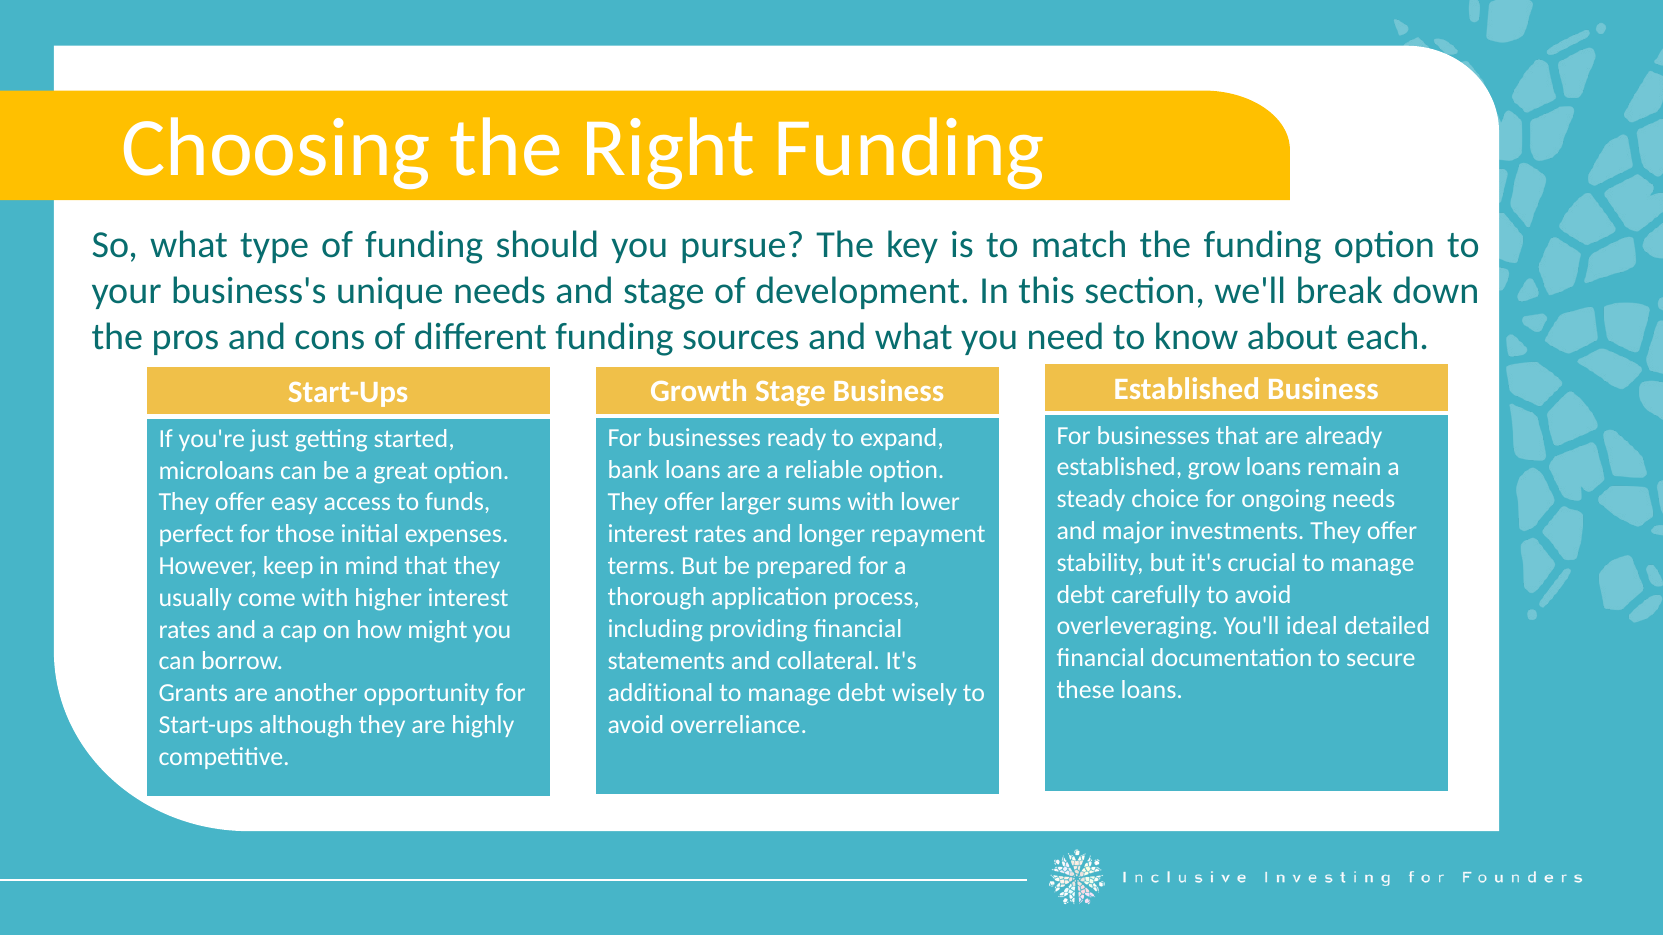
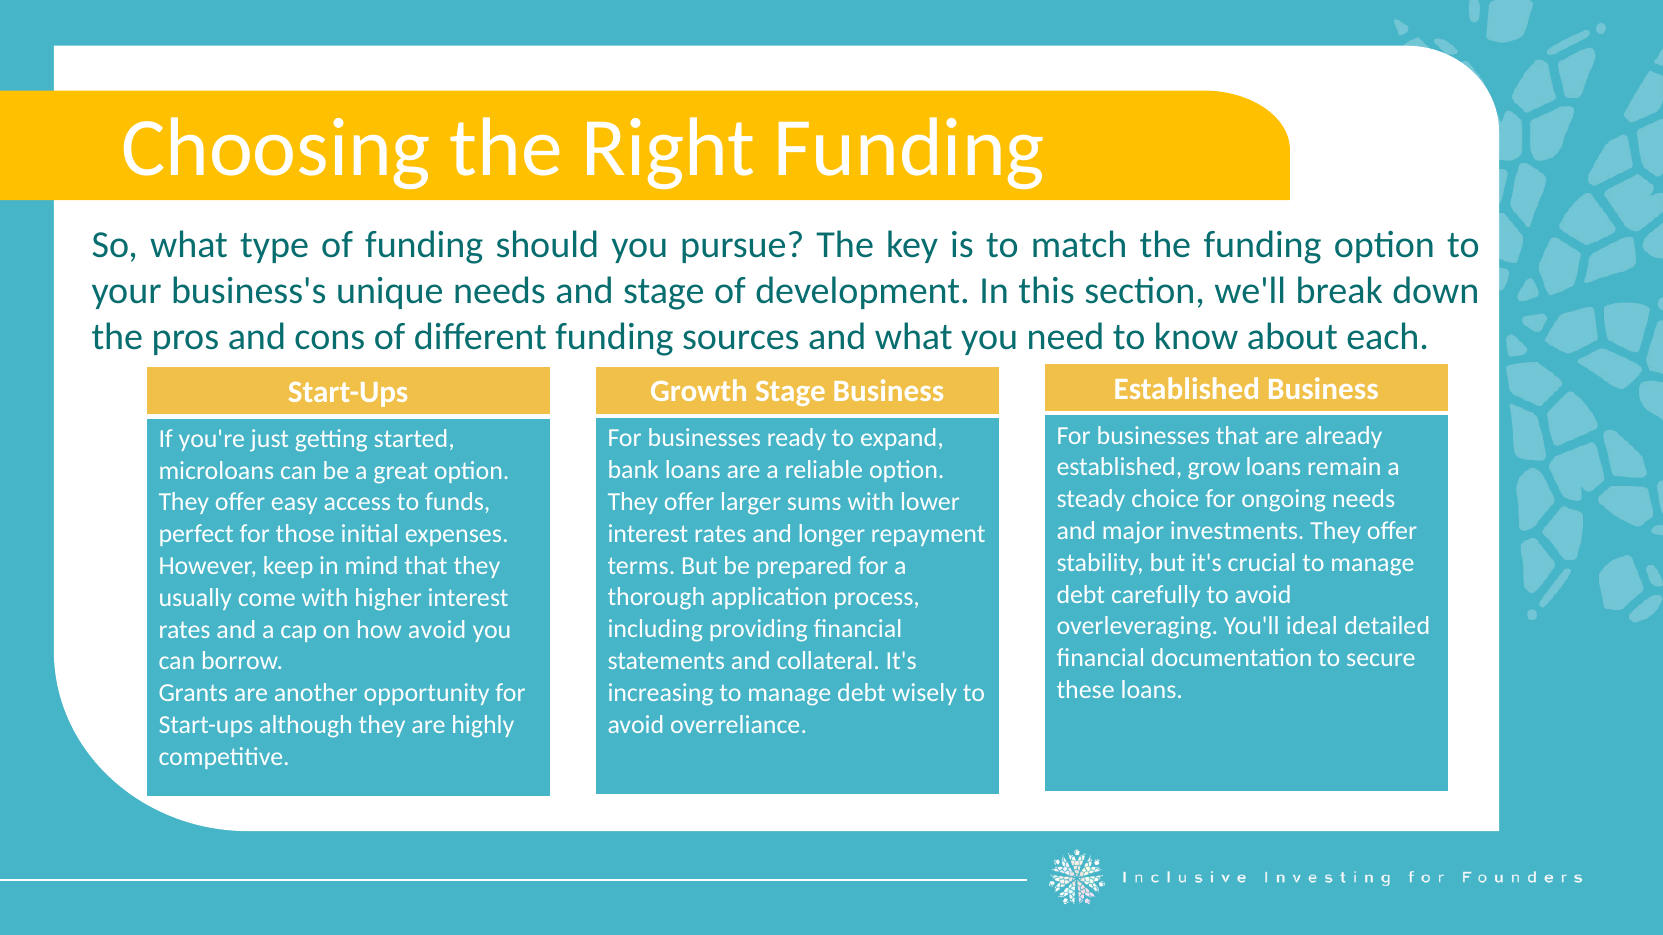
how might: might -> avoid (437, 630)
additional: additional -> increasing (661, 693)
